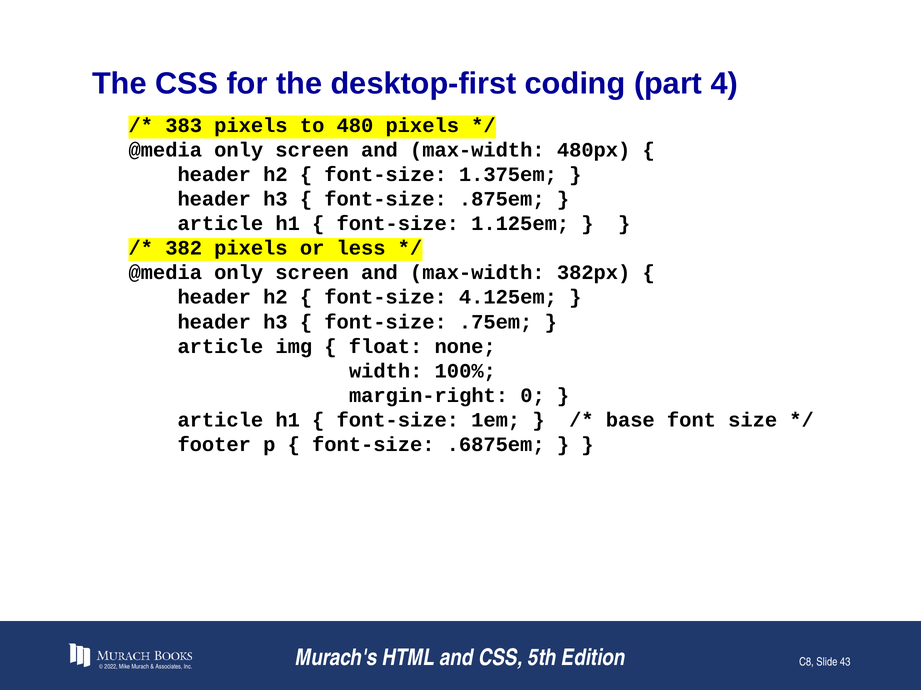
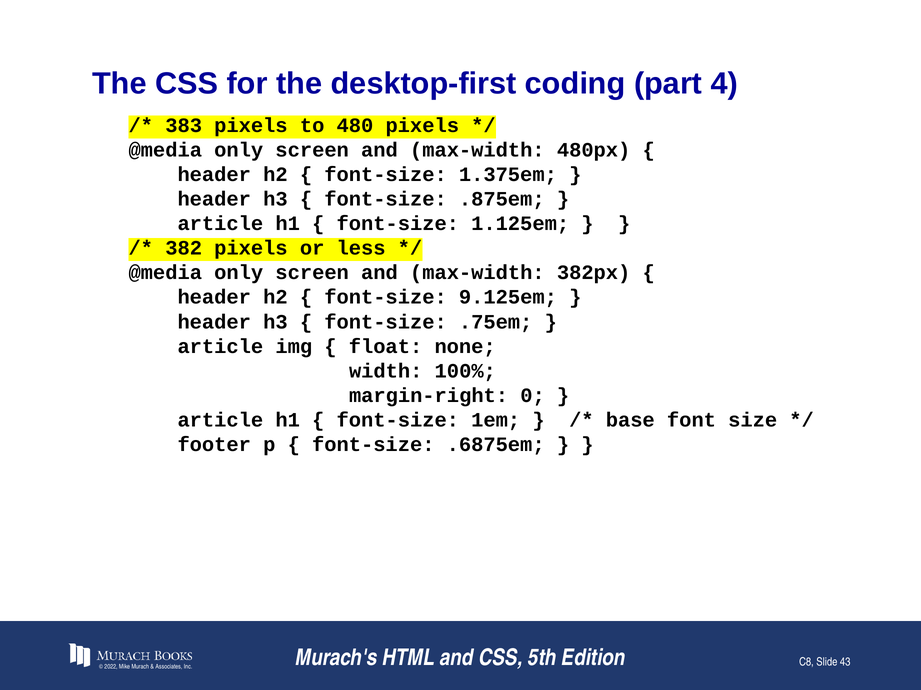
4.125em: 4.125em -> 9.125em (508, 298)
